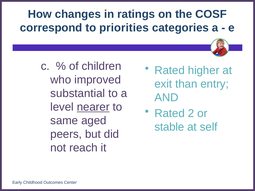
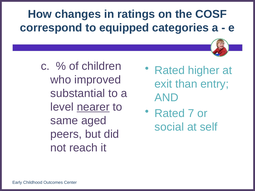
priorities: priorities -> equipped (124, 28)
2: 2 -> 7 (191, 114)
stable: stable -> social (169, 127)
